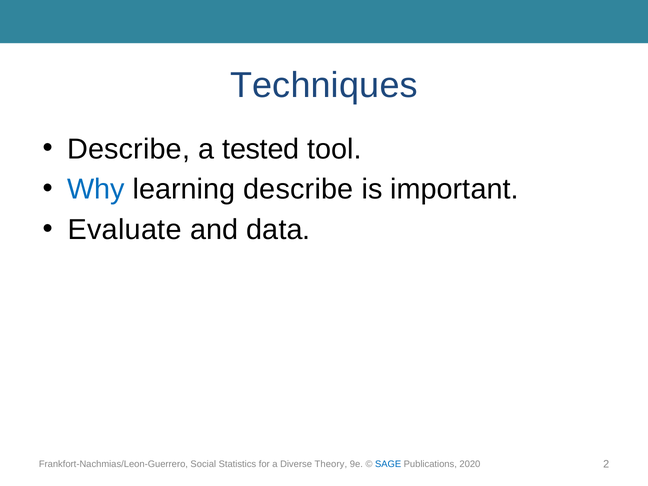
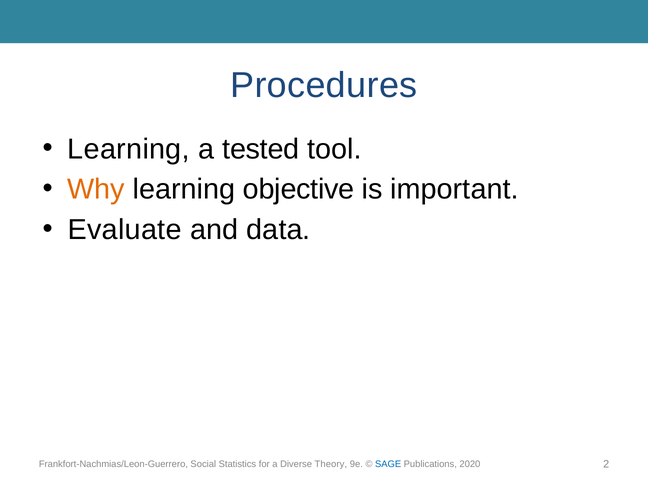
Techniques: Techniques -> Procedures (324, 85)
Describe: Describe -> Learning (129, 149)
Why colour: blue -> orange (96, 189)
learning describe: describe -> objective (299, 189)
